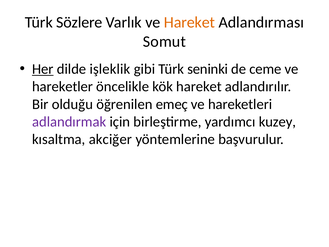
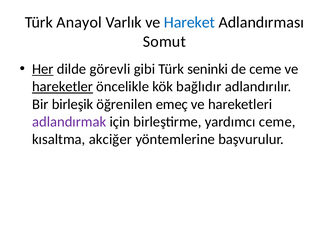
Sözlere: Sözlere -> Anayol (79, 22)
Hareket colour: orange -> blue (189, 22)
işleklik: işleklik -> görevli (110, 69)
hareketler underline: none -> present (63, 87)
kök hareket: hareket -> bağlıdır (199, 87)
olduğu: olduğu -> birleşik (72, 104)
yardımcı kuzey: kuzey -> ceme (277, 122)
